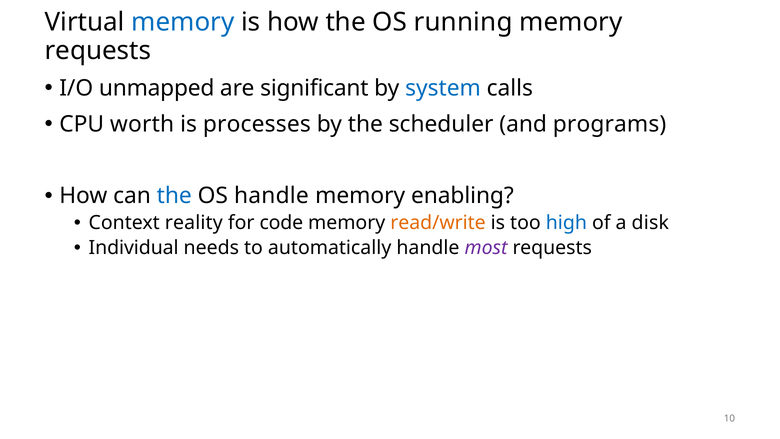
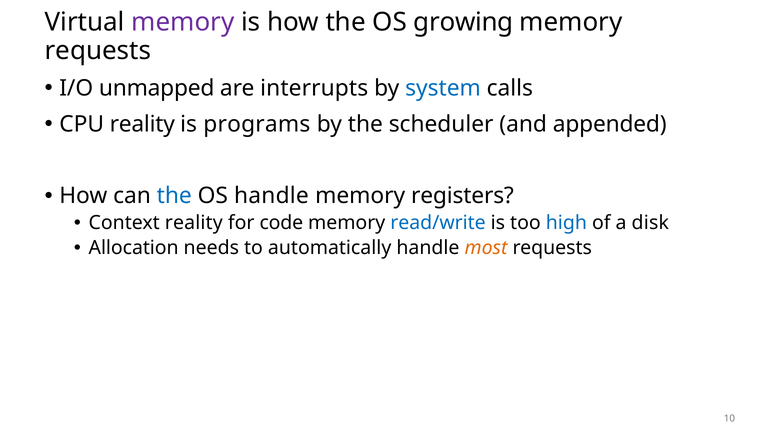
memory colour: blue -> purple (183, 22)
running: running -> growing (463, 22)
significant: significant -> interrupts (314, 88)
CPU worth: worth -> reality (142, 124)
processes: processes -> programs (257, 124)
programs: programs -> appended (610, 124)
enabling: enabling -> registers (462, 196)
read/write colour: orange -> blue (438, 223)
Individual: Individual -> Allocation (134, 248)
most colour: purple -> orange (486, 248)
